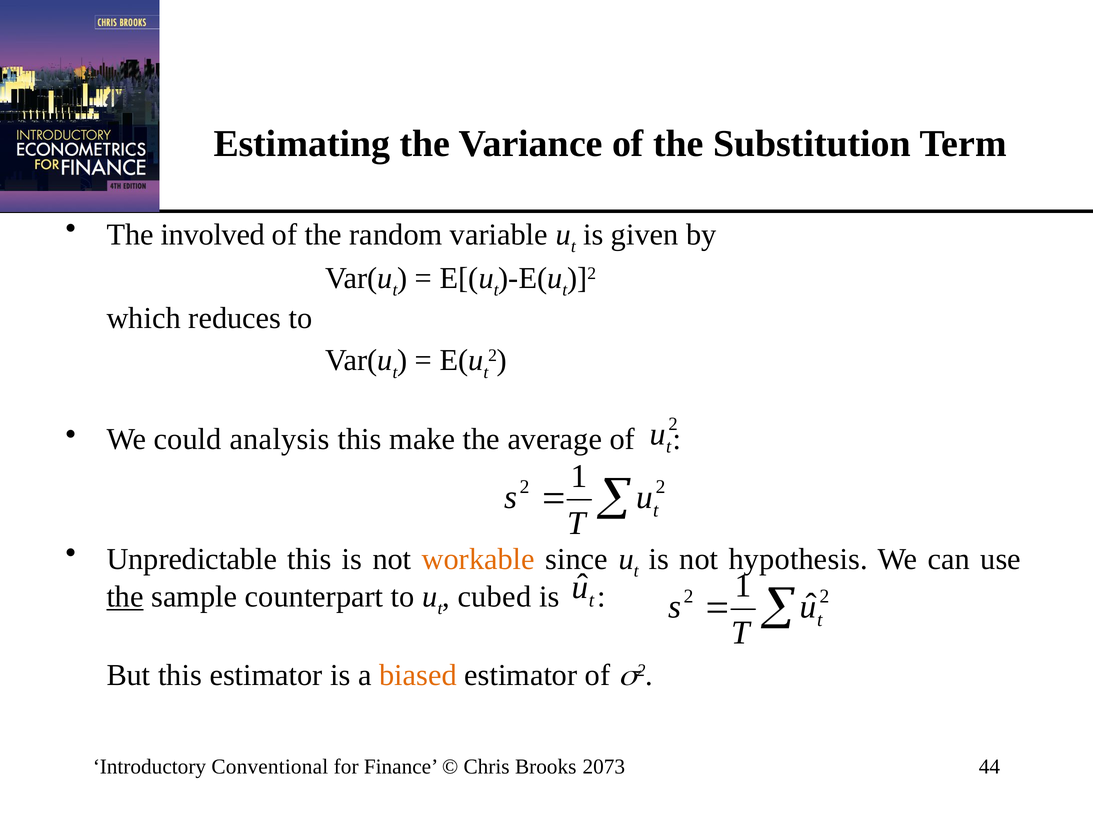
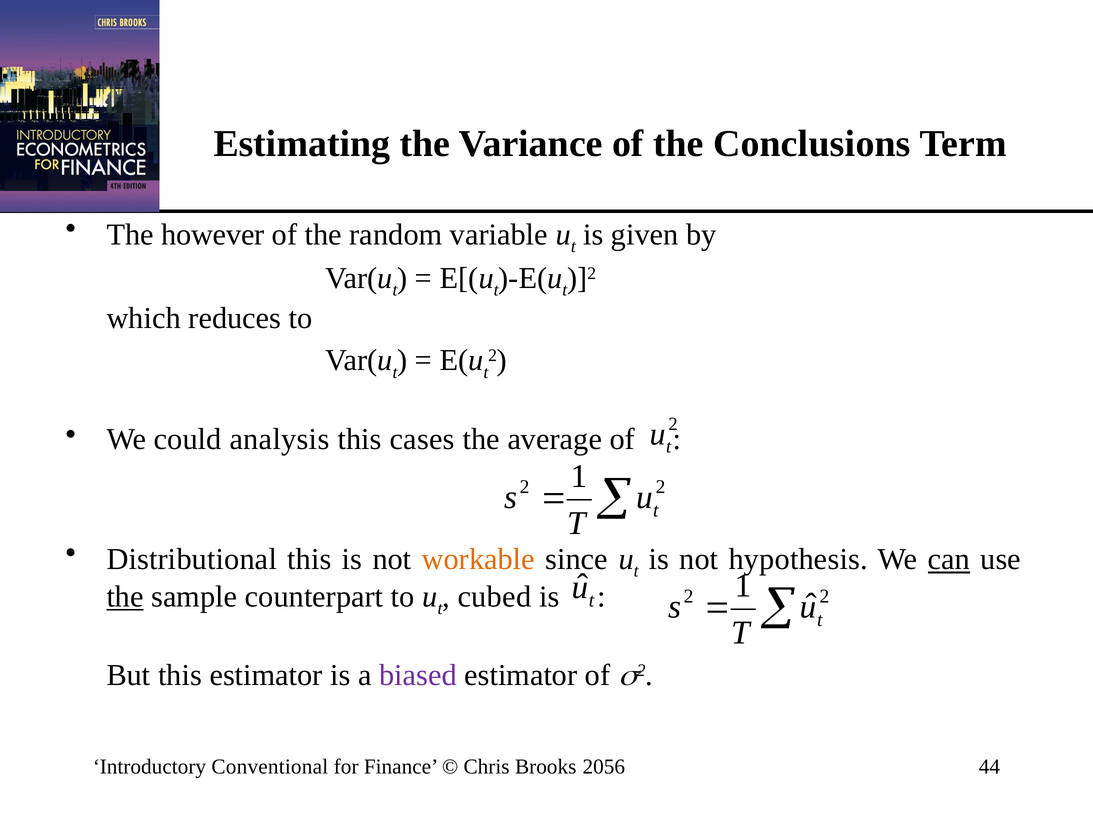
Substitution: Substitution -> Conclusions (812, 144)
involved: involved -> however (213, 235)
make: make -> cases (422, 439)
Unpredictable: Unpredictable -> Distributional (192, 559)
can underline: none -> present (949, 559)
biased colour: orange -> purple (418, 675)
2073: 2073 -> 2056 (604, 767)
